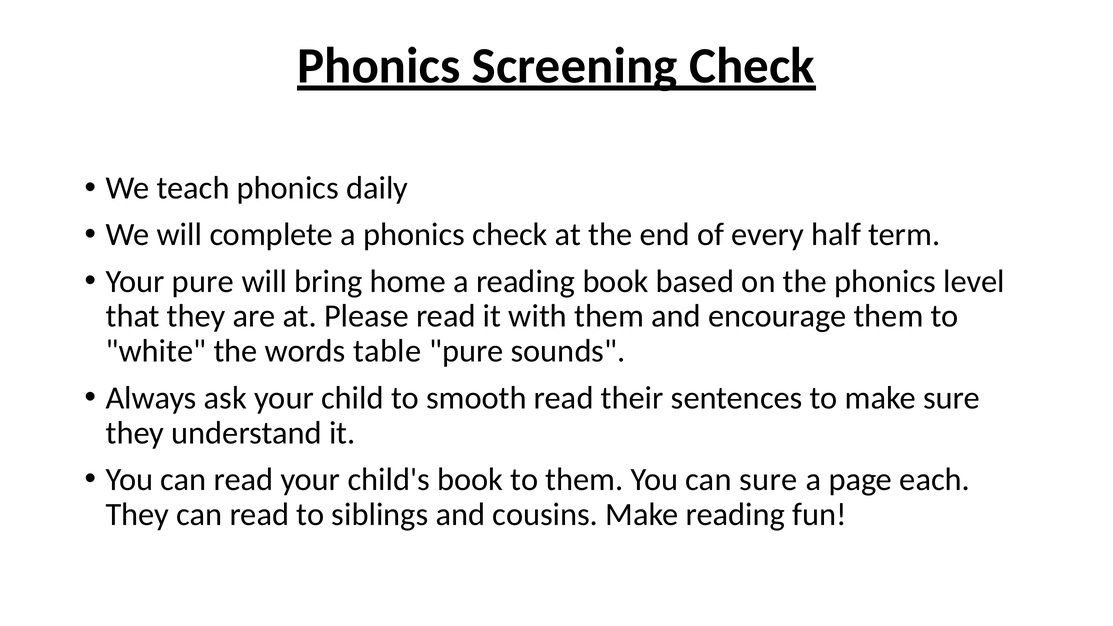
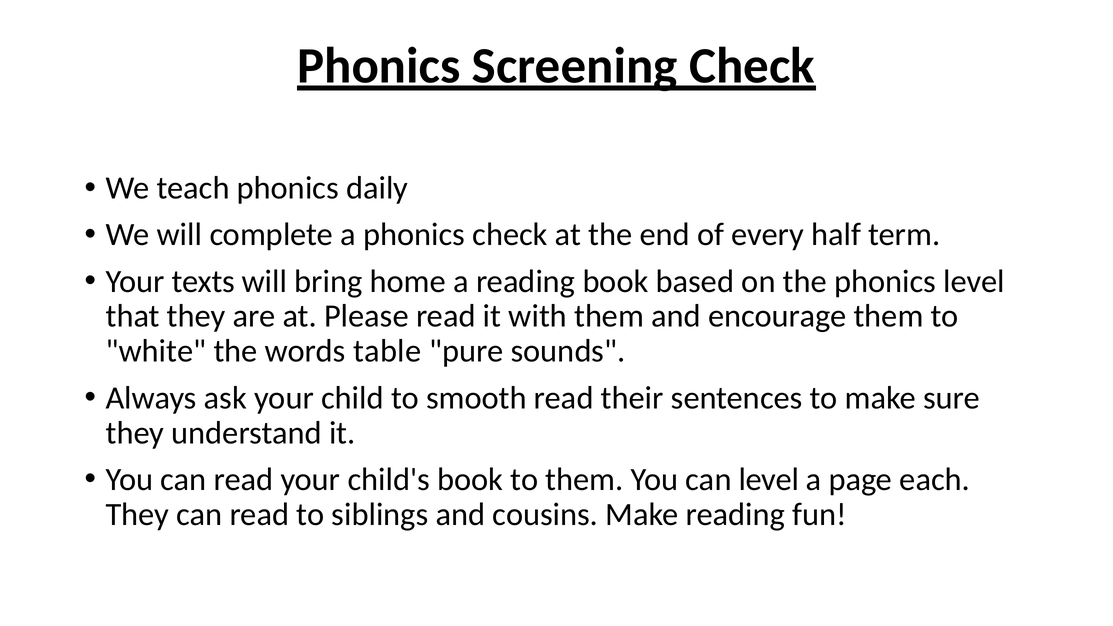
Your pure: pure -> texts (203, 281)
can sure: sure -> level (769, 480)
